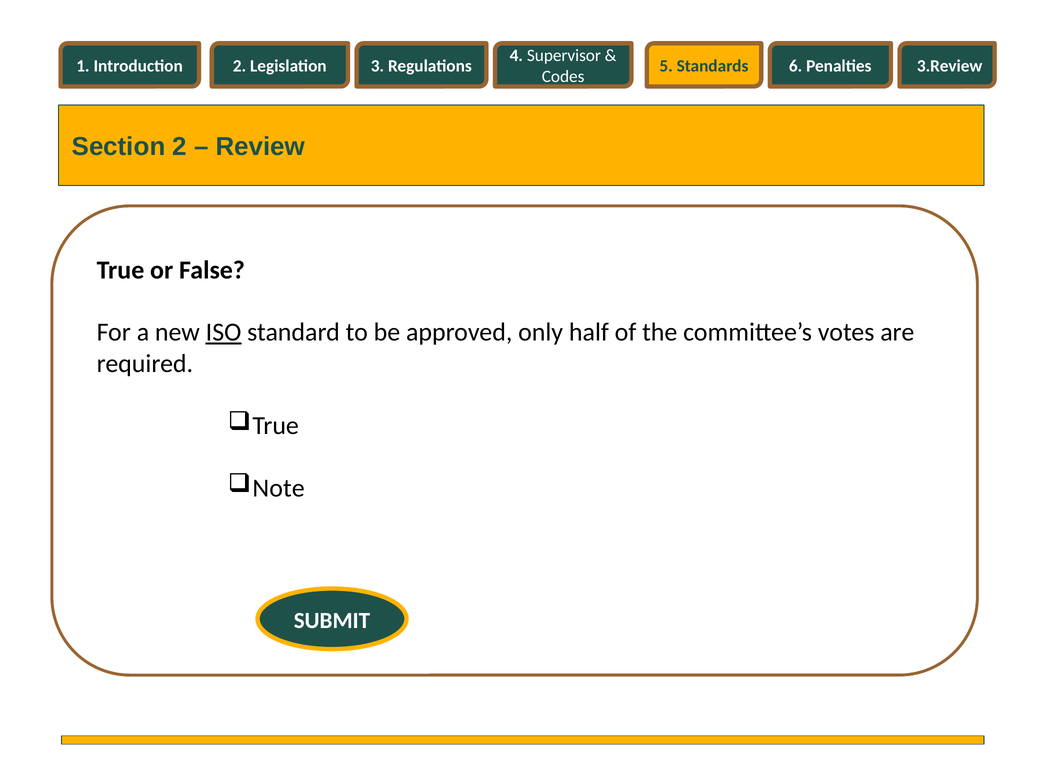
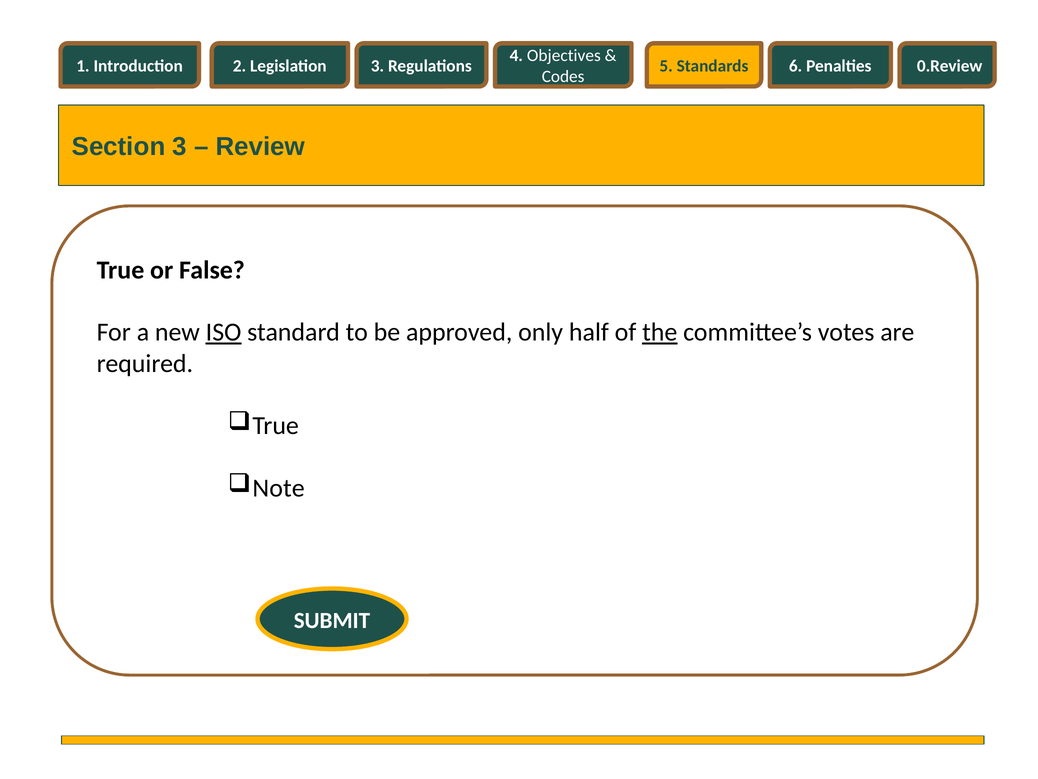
Supervisor: Supervisor -> Objectives (564, 56)
3.Review: 3.Review -> 0.Review (950, 66)
Section 2: 2 -> 3 (180, 147)
the underline: none -> present (660, 332)
